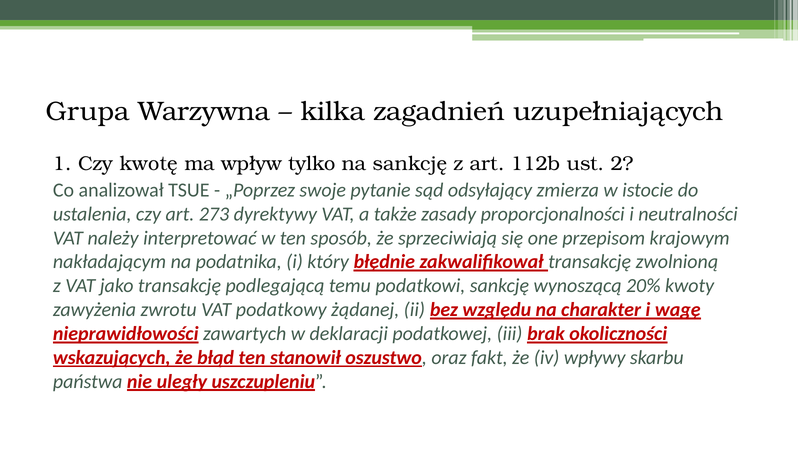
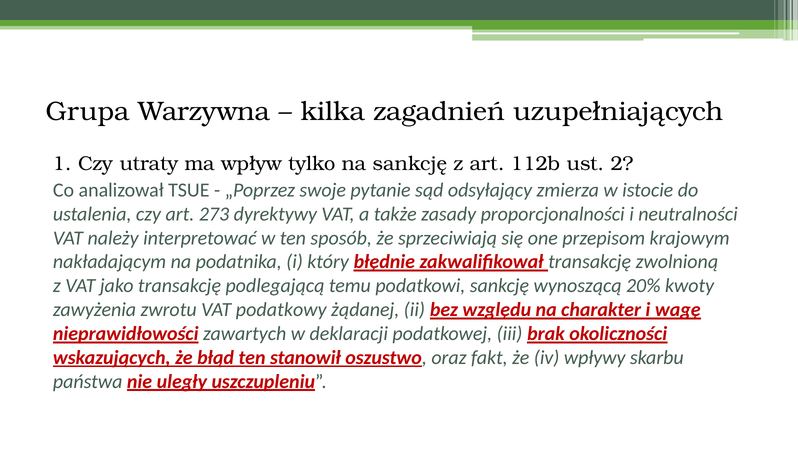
kwotę: kwotę -> utraty (149, 164)
